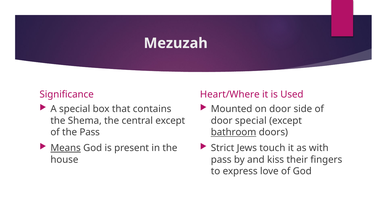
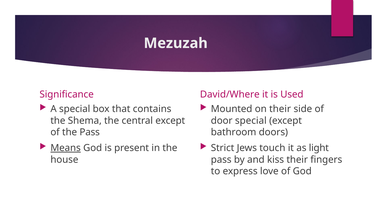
Heart/Where: Heart/Where -> David/Where (230, 94)
on door: door -> their (280, 109)
bathroom underline: present -> none (234, 132)
with: with -> light (319, 148)
